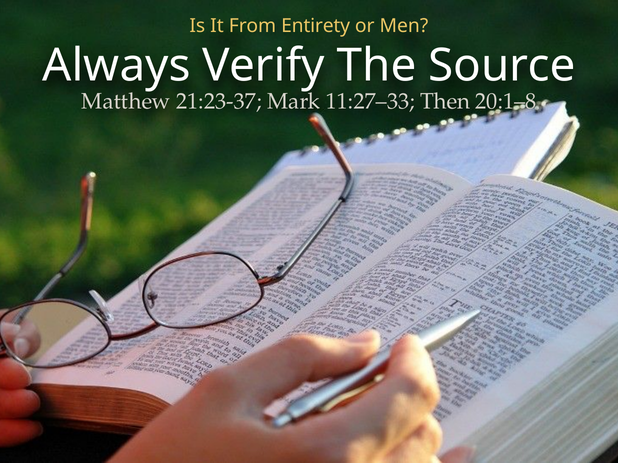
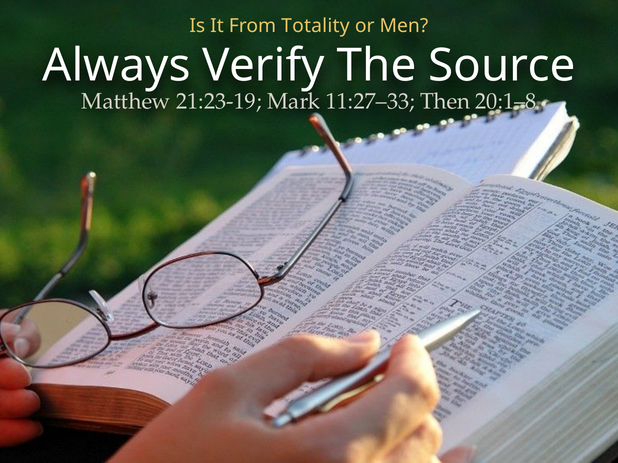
Entirety: Entirety -> Totality (315, 26)
21:23-37: 21:23-37 -> 21:23-19 (219, 101)
